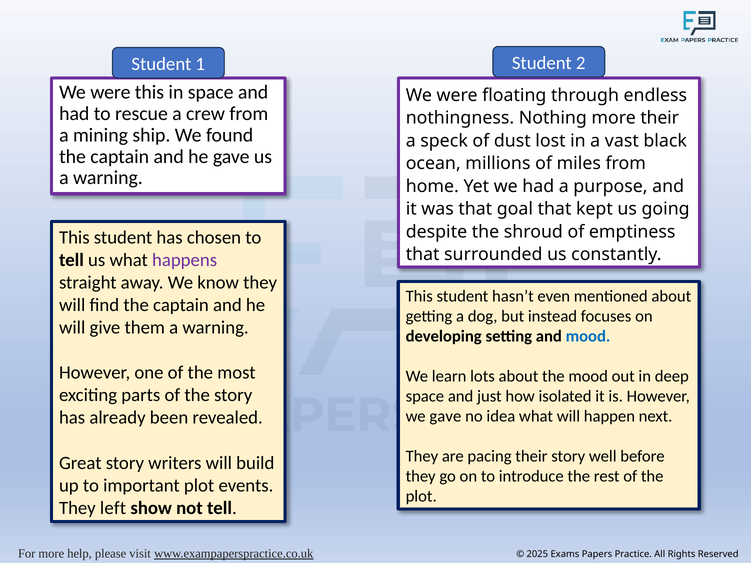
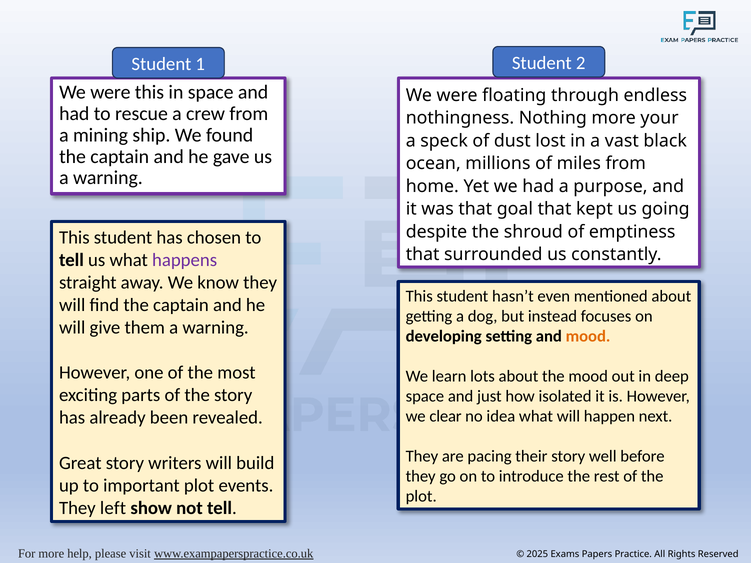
more their: their -> your (660, 118)
mood colour: blue -> orange (588, 337)
we gave: gave -> clear (446, 417)
